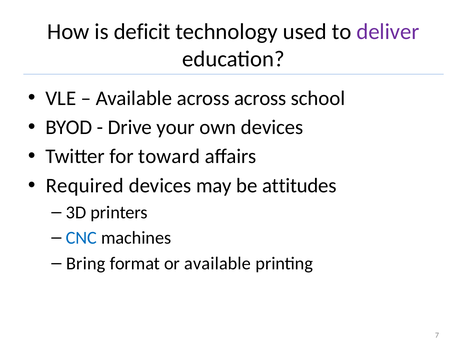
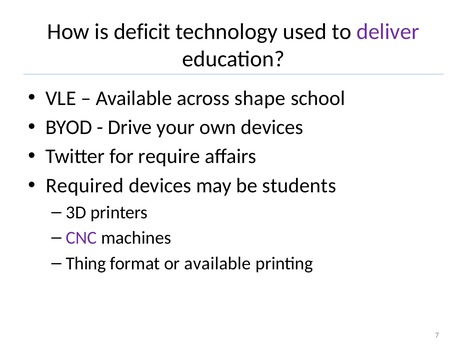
across across: across -> shape (260, 98)
toward: toward -> require (169, 156)
attitudes: attitudes -> students (299, 185)
CNC colour: blue -> purple (81, 237)
Bring: Bring -> Thing (86, 263)
